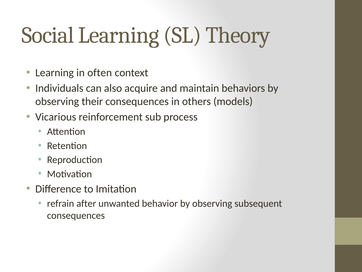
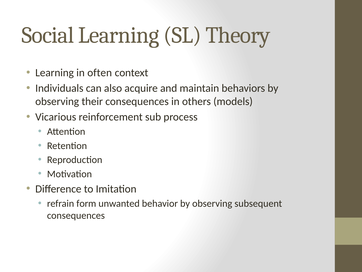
after: after -> form (86, 203)
